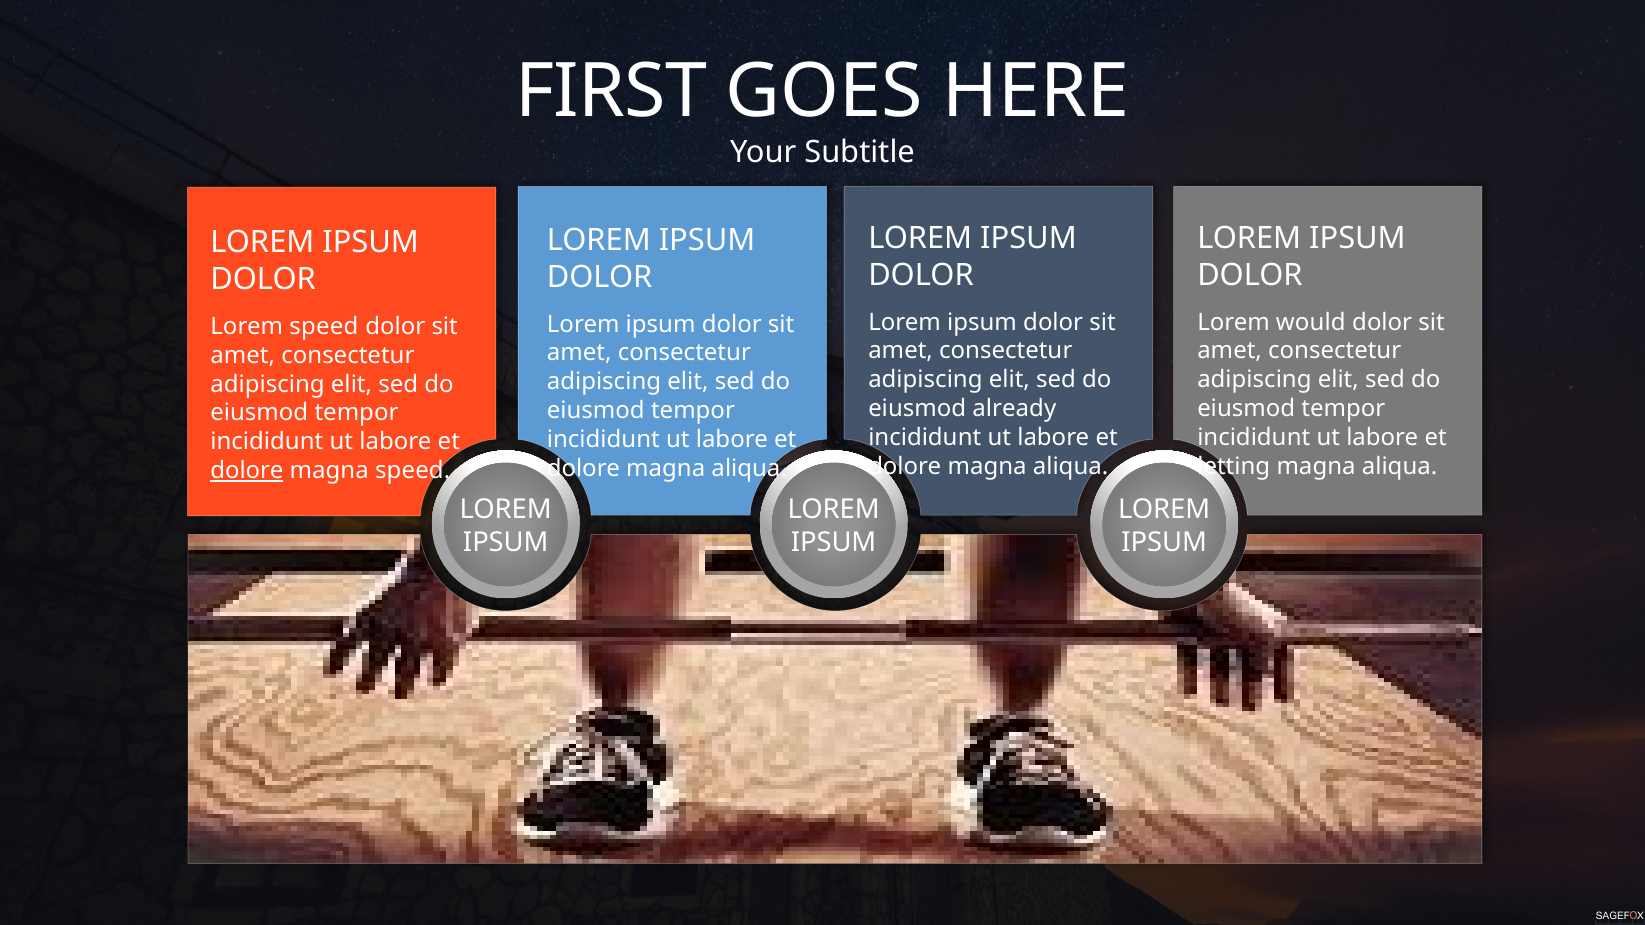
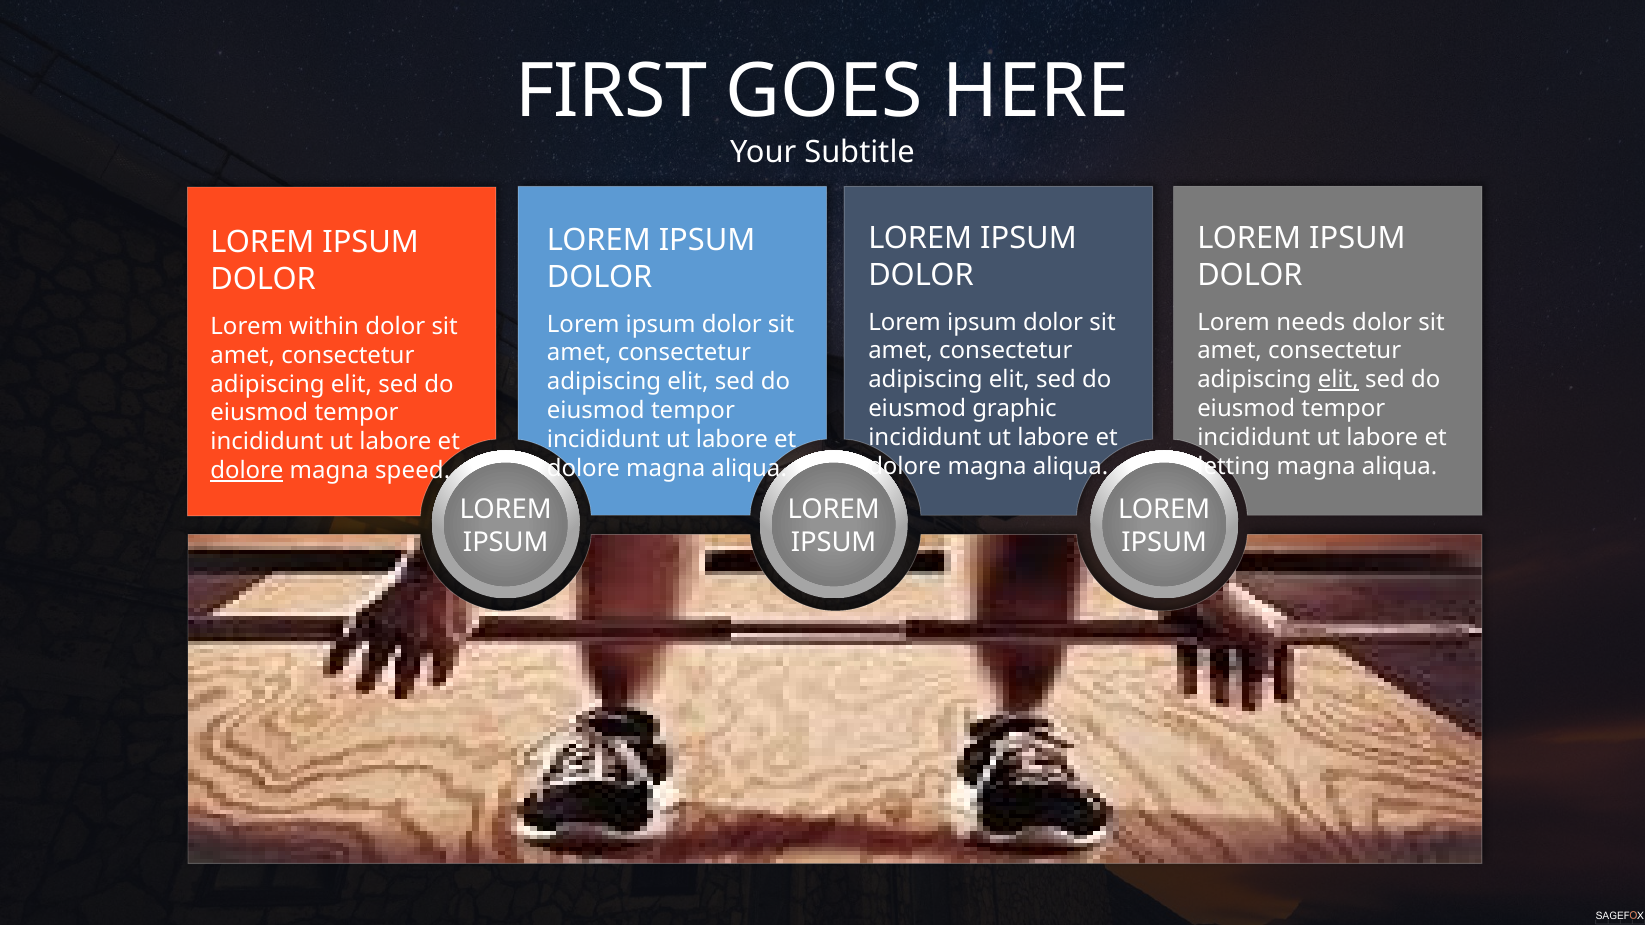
would: would -> needs (1311, 322)
Lorem speed: speed -> within (324, 327)
elit underline: none -> present (1338, 380)
already: already -> graphic (1015, 409)
